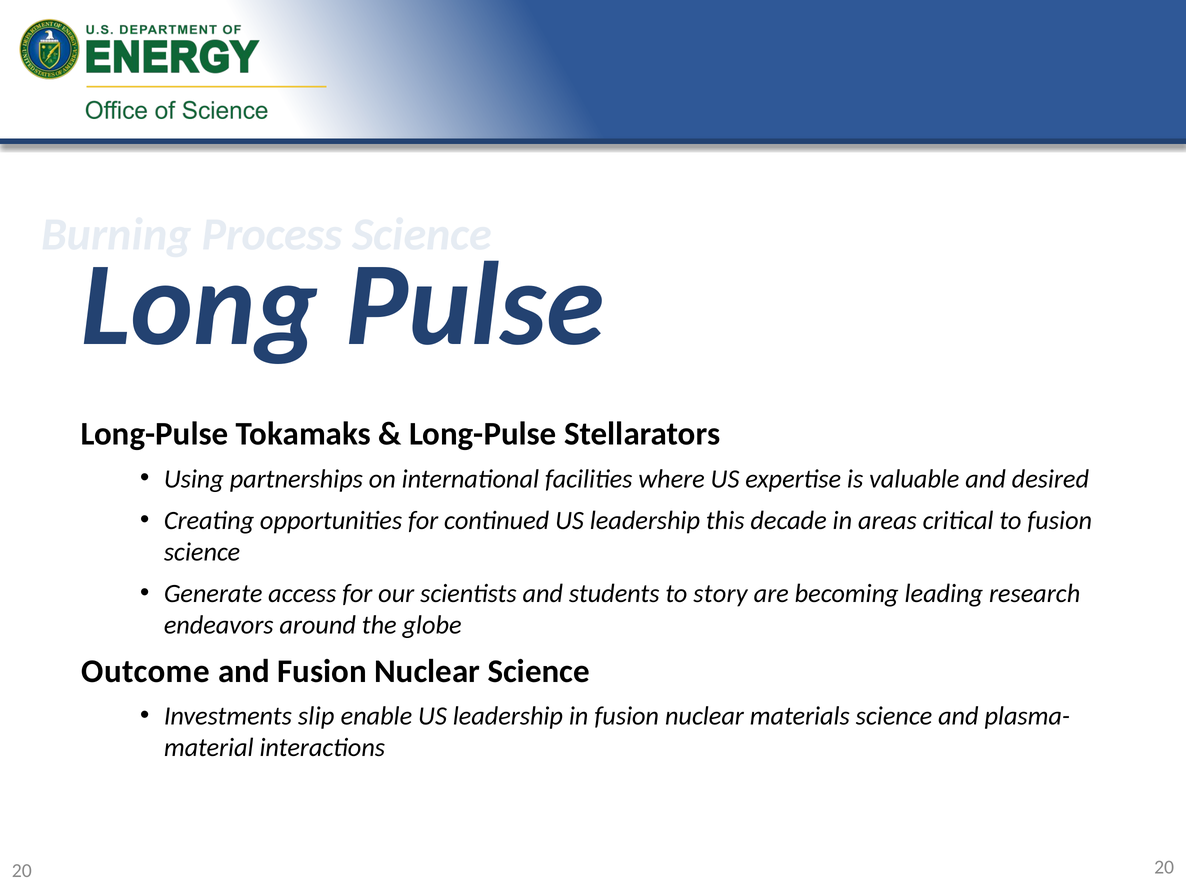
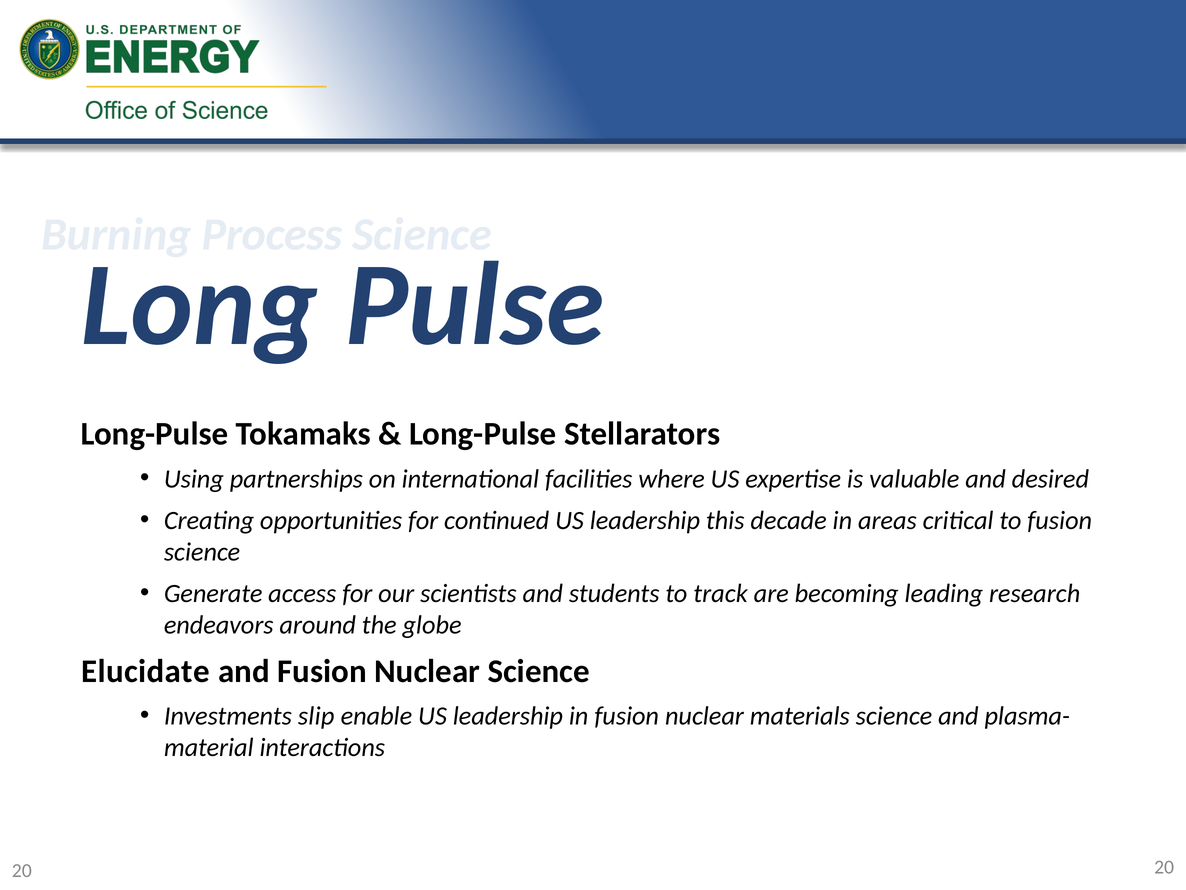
story: story -> track (721, 593)
Outcome: Outcome -> Elucidate (146, 671)
